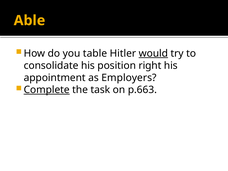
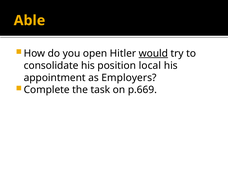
table: table -> open (95, 53)
right: right -> local (150, 65)
Complete underline: present -> none (47, 90)
p.663: p.663 -> p.669 (142, 90)
